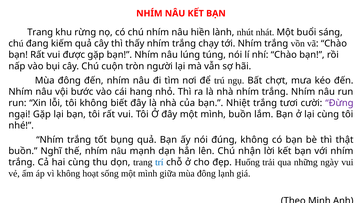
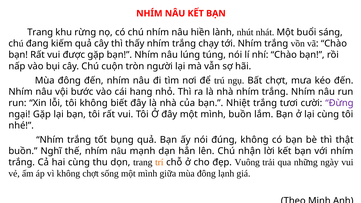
trí colour: blue -> orange (159, 162)
Huống: Huống -> Vuông (247, 162)
không hoạt: hoạt -> chợt (91, 174)
